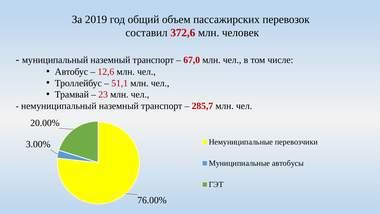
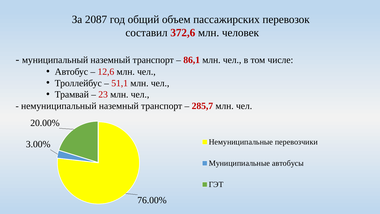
2019: 2019 -> 2087 (96, 19)
67,0: 67,0 -> 86,1 (192, 60)
